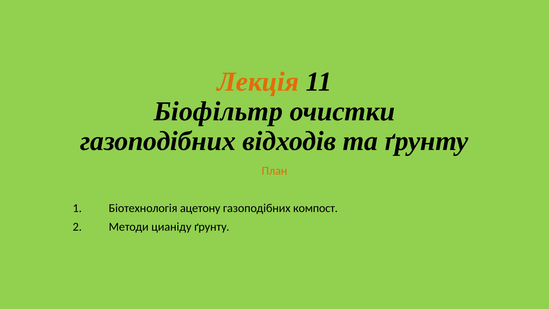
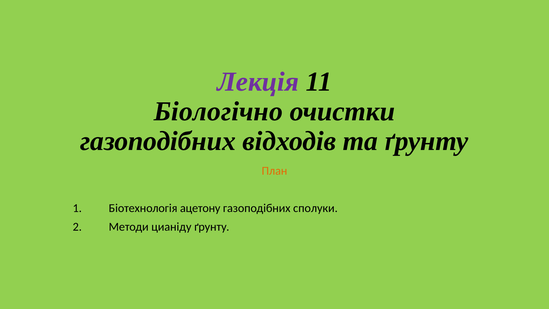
Лекція colour: orange -> purple (258, 82)
Біофільтр: Біофільтр -> Біологічно (218, 111)
компост: компост -> сполуки (315, 208)
